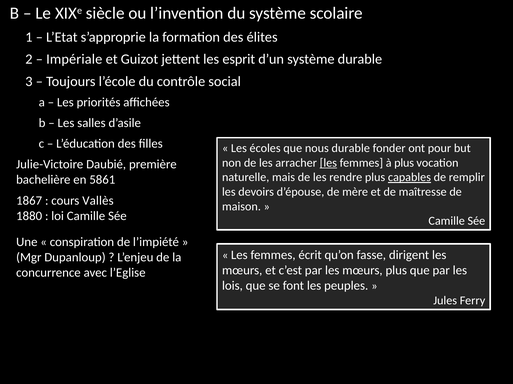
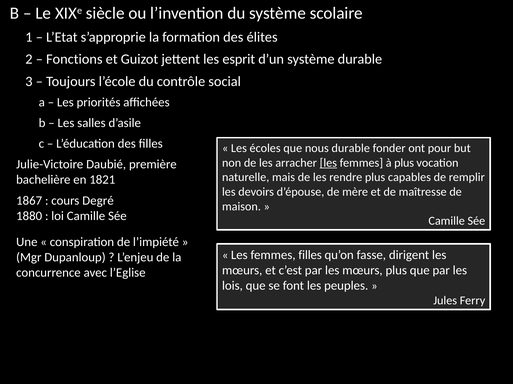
Impériale: Impériale -> Fonctions (74, 59)
capables underline: present -> none (409, 178)
5861: 5861 -> 1821 (102, 180)
Vallès: Vallès -> Degré (98, 201)
femmes écrit: écrit -> filles (310, 255)
